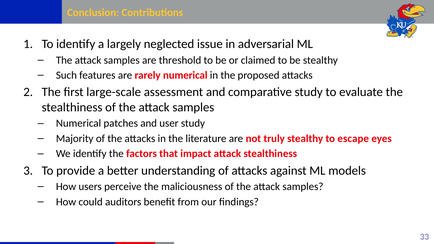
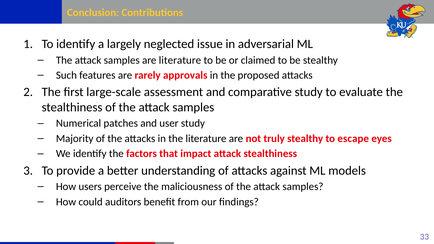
are threshold: threshold -> literature (180, 60)
rarely numerical: numerical -> approvals (185, 75)
